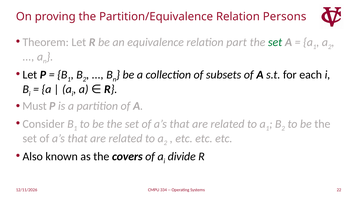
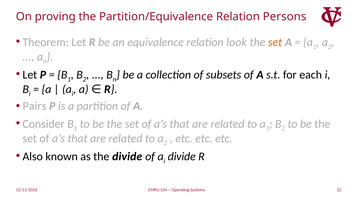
part: part -> look (237, 42)
set colour: green -> orange (275, 42)
Must: Must -> Pairs (34, 106)
the covers: covers -> divide (127, 156)
